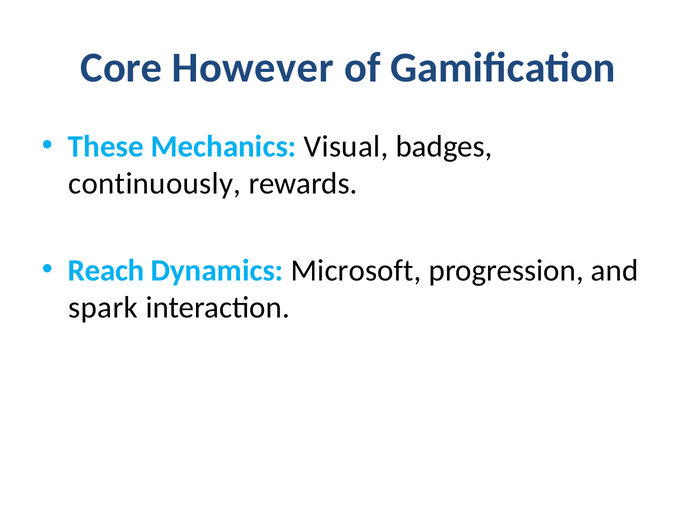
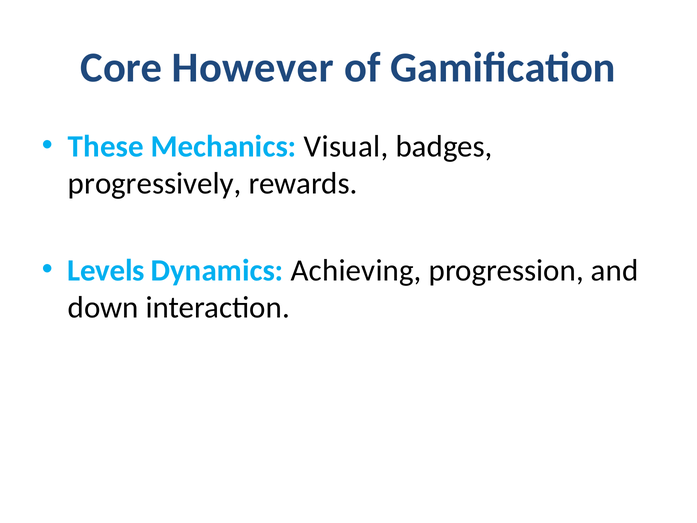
continuously: continuously -> progressively (155, 183)
Reach: Reach -> Levels (106, 270)
Microsoft: Microsoft -> Achieving (356, 270)
spark: spark -> down (103, 307)
